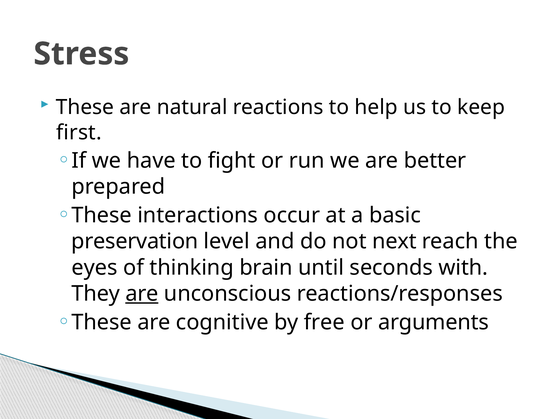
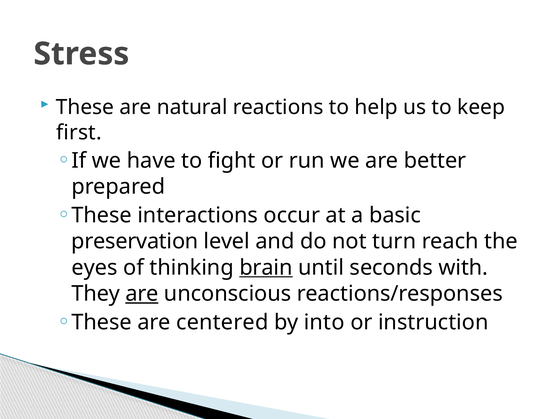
next: next -> turn (394, 242)
brain underline: none -> present (266, 268)
cognitive: cognitive -> centered (222, 322)
free: free -> into (324, 322)
arguments: arguments -> instruction (433, 322)
